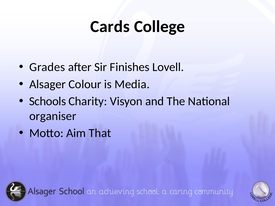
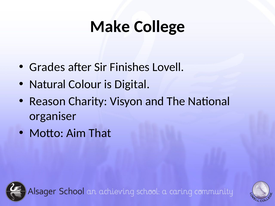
Cards: Cards -> Make (110, 27)
Alsager: Alsager -> Natural (48, 84)
Media: Media -> Digital (132, 84)
Schools: Schools -> Reason (47, 101)
